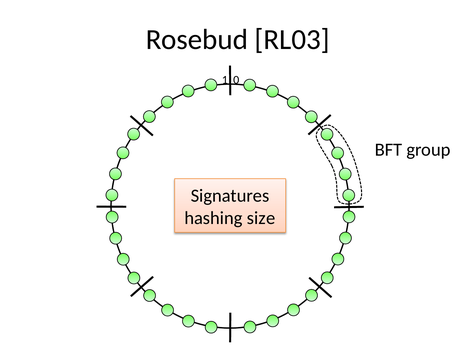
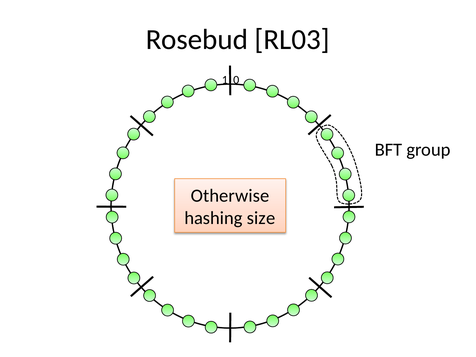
Signatures: Signatures -> Otherwise (230, 196)
